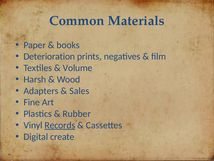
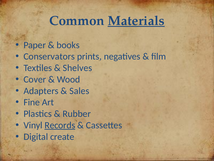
Materials underline: none -> present (136, 21)
Deterioration: Deterioration -> Conservators (49, 56)
Volume: Volume -> Shelves (77, 68)
Harsh: Harsh -> Cover (35, 79)
